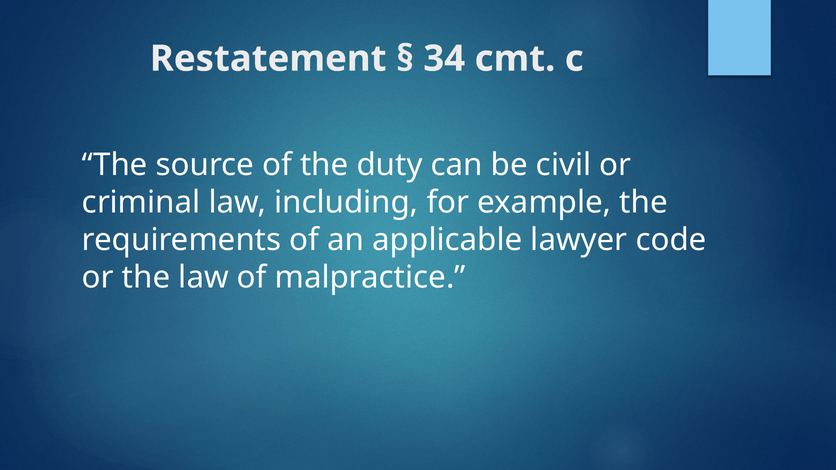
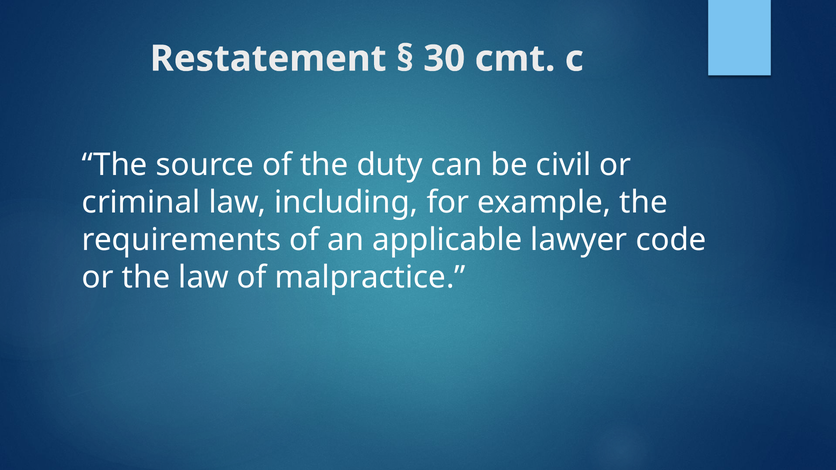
34: 34 -> 30 (444, 59)
